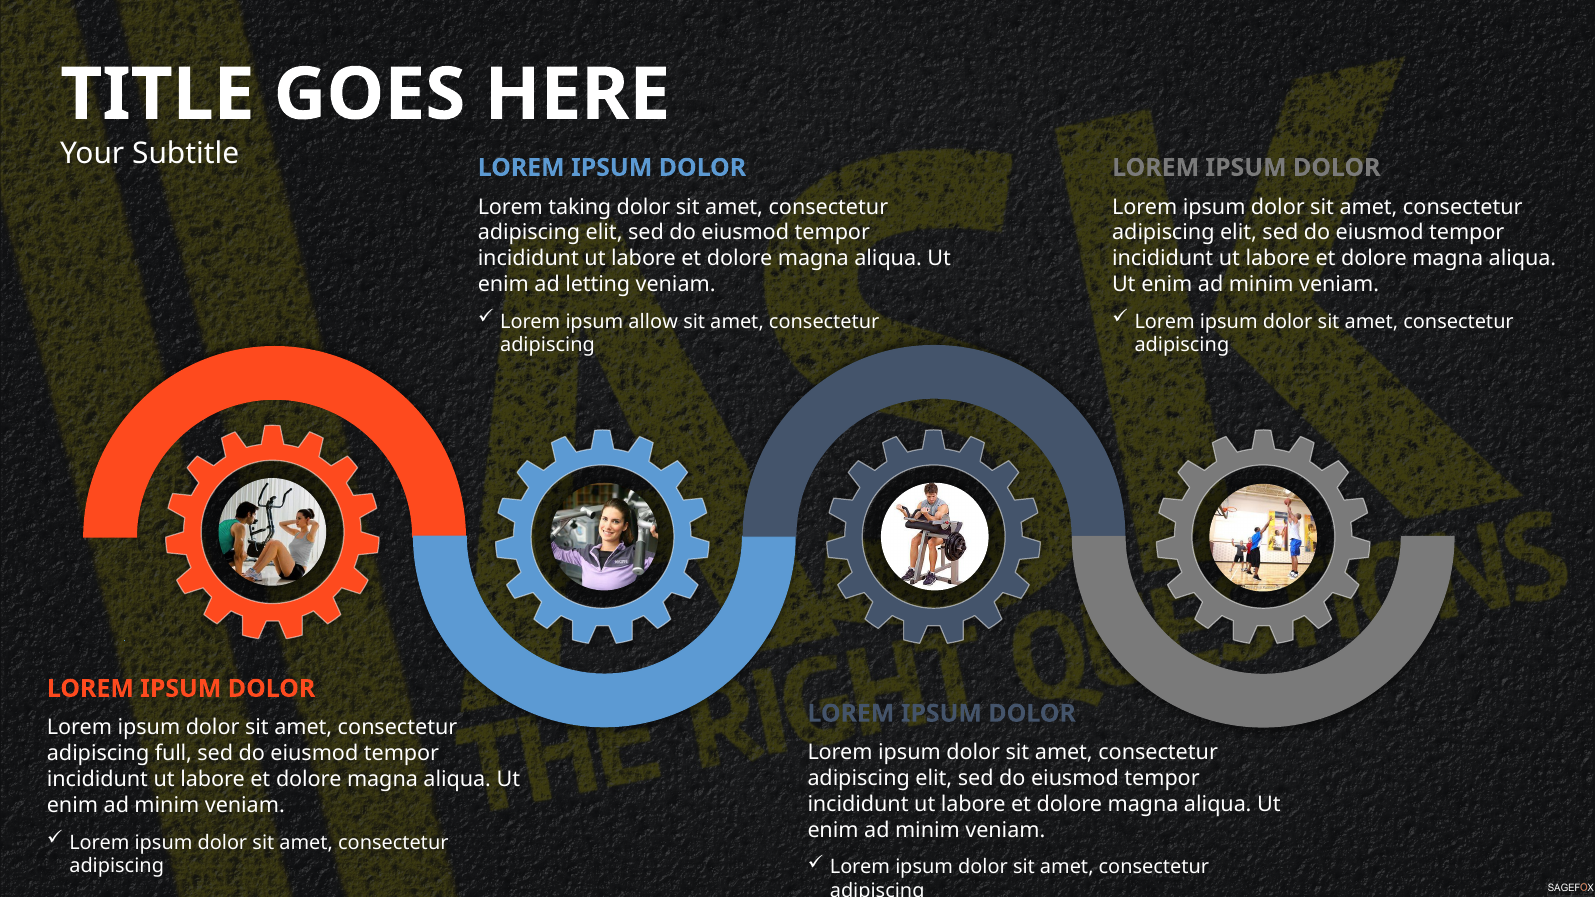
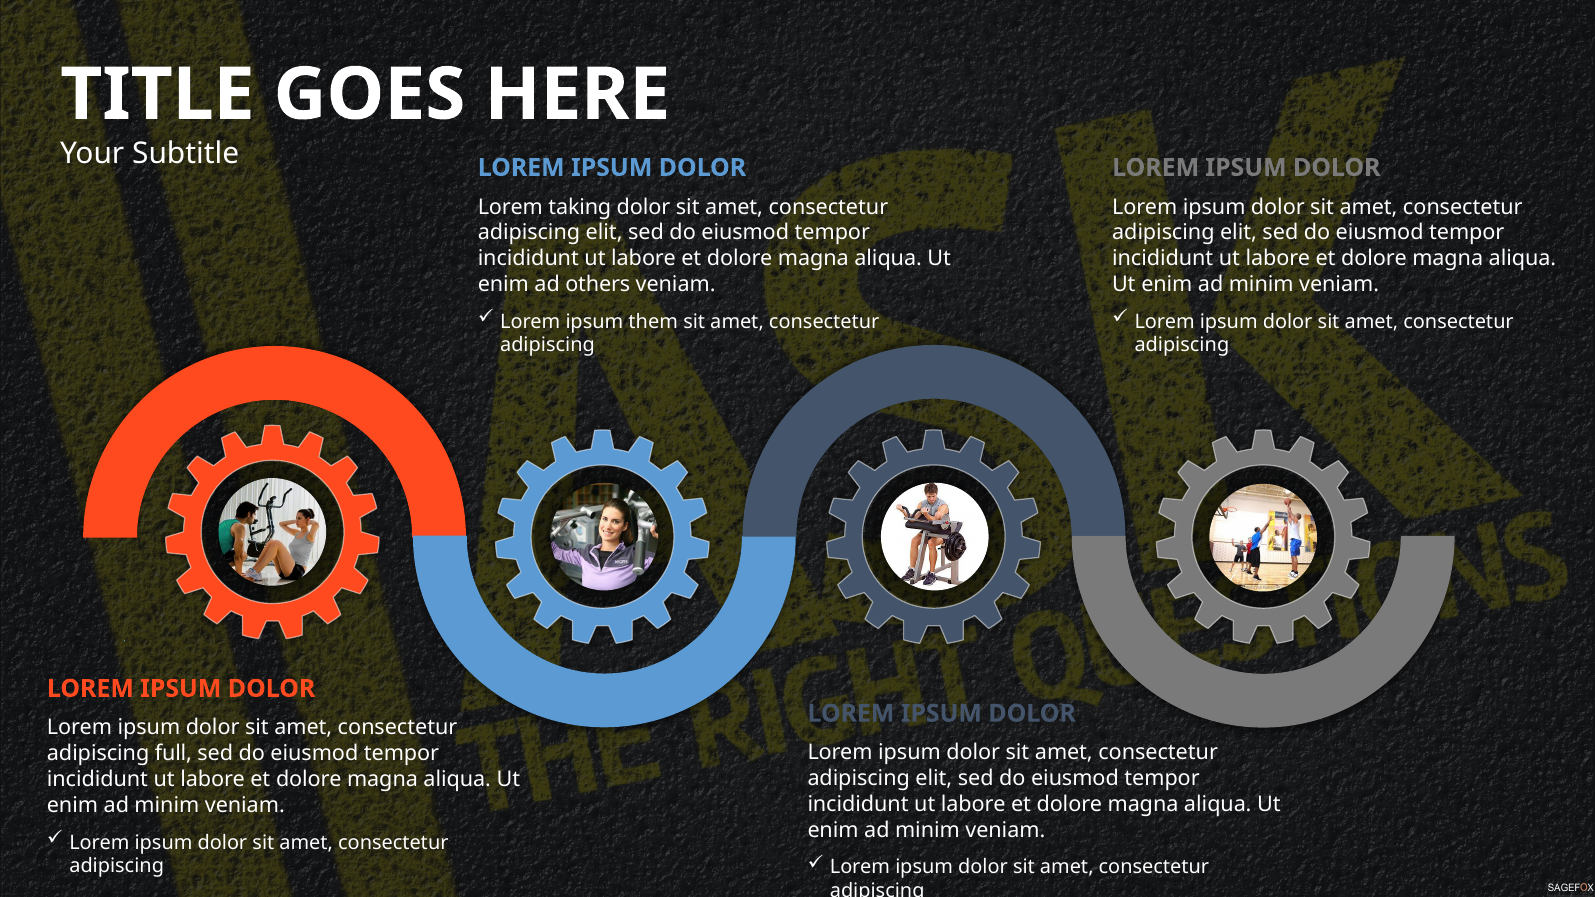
letting: letting -> others (598, 285)
allow: allow -> them (653, 322)
